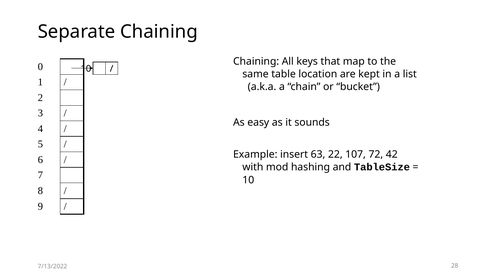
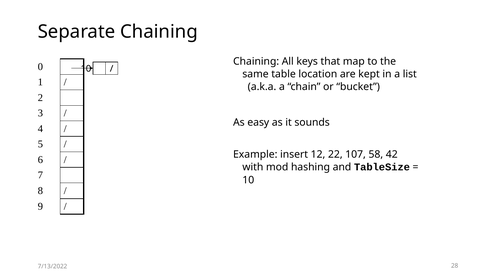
63: 63 -> 12 (318, 154)
72: 72 -> 58 (376, 154)
